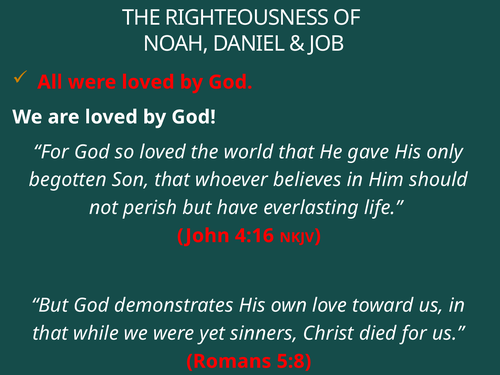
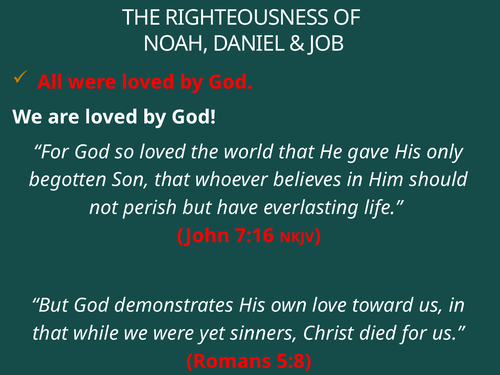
4:16: 4:16 -> 7:16 (254, 236)
